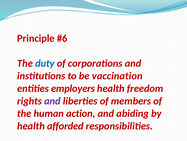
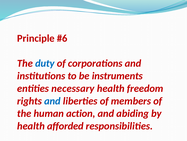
vaccination: vaccination -> instruments (117, 76)
employers: employers -> necessary (73, 88)
and colour: purple -> blue (52, 100)
